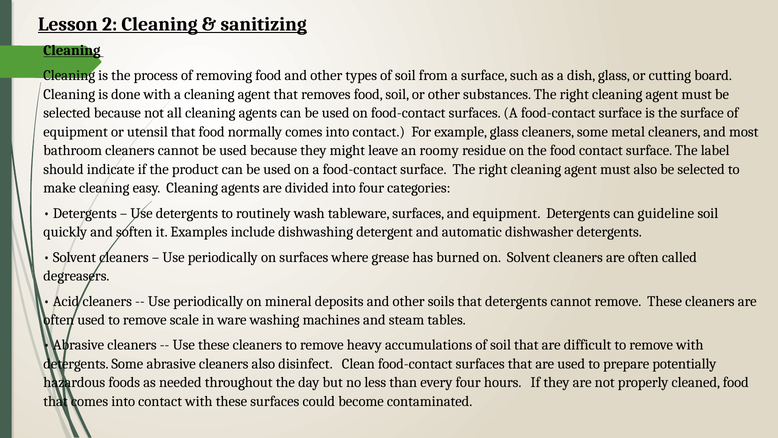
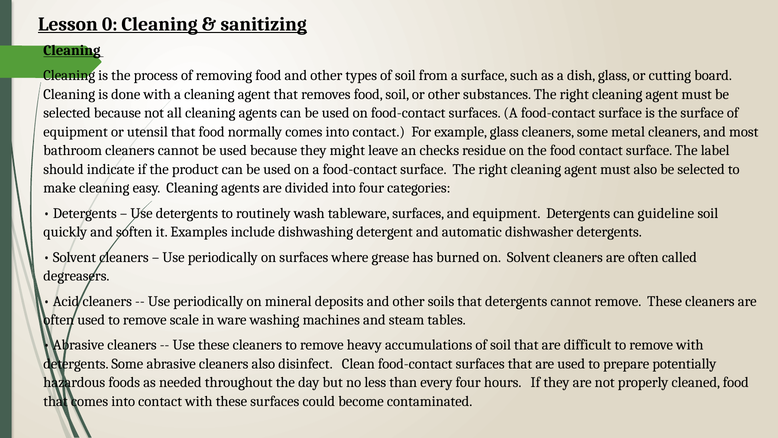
2: 2 -> 0 (110, 24)
roomy: roomy -> checks (439, 150)
